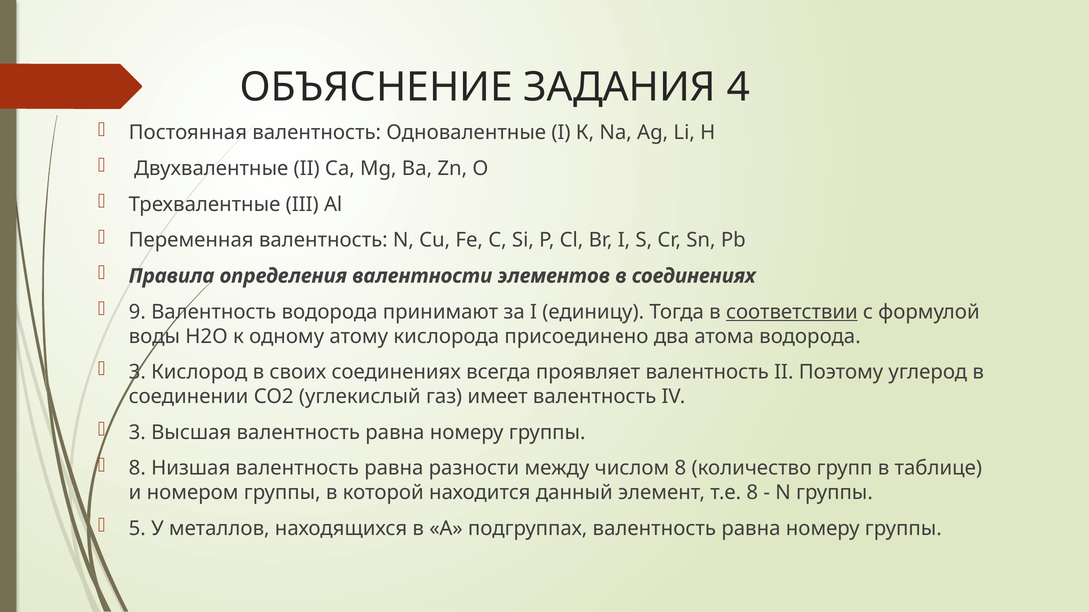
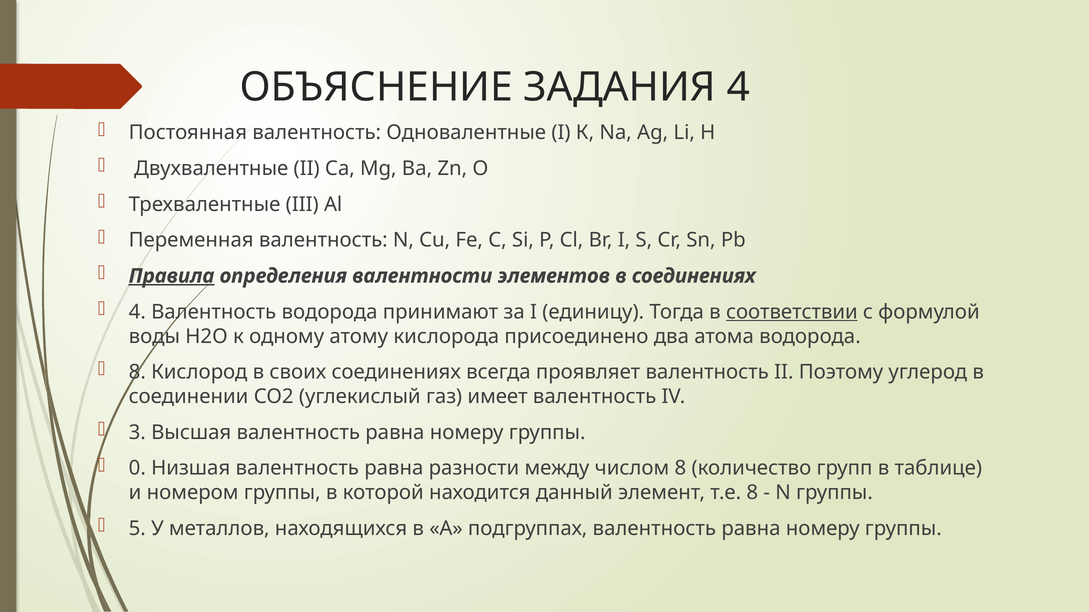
Правила underline: none -> present (172, 276)
9: 9 -> 4 (137, 312)
3: 3 -> 8 (137, 372)
8: 8 -> 0 (137, 469)
